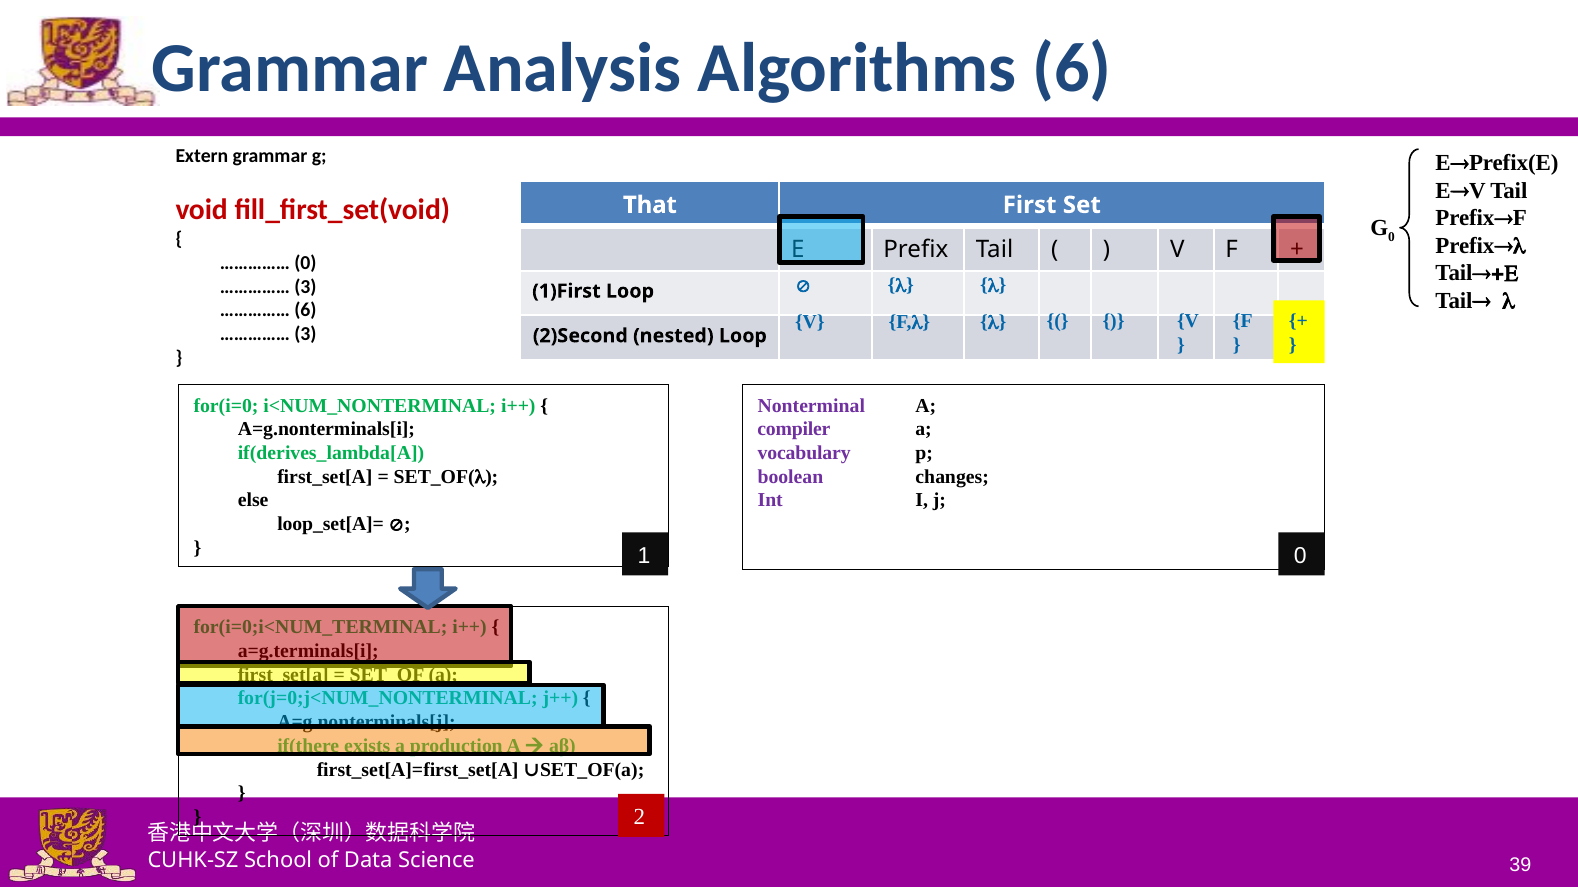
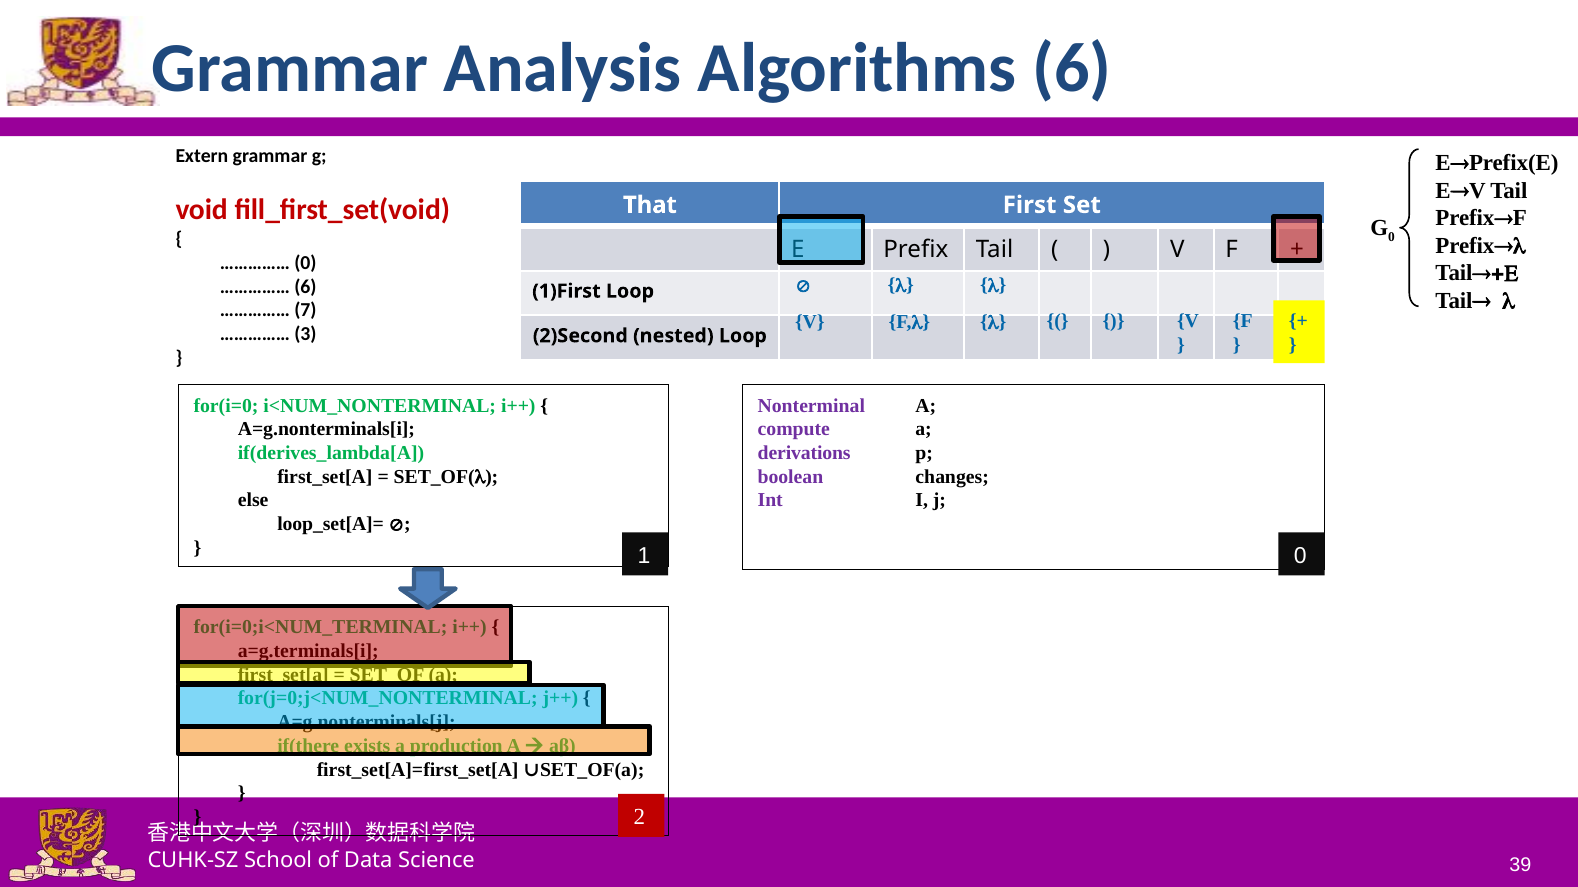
3: 3 -> 6 (305, 287)
6: 6 -> 7 (305, 310)
compiler: compiler -> compute (794, 430)
vocabulary: vocabulary -> derivations (804, 453)
